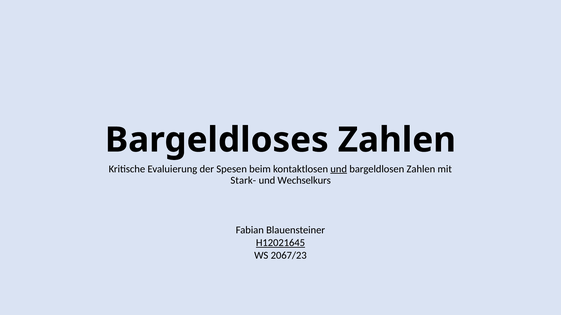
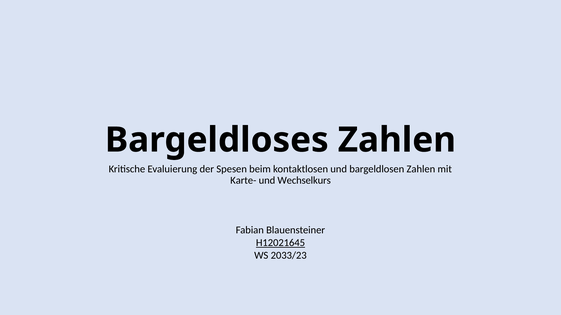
und underline: present -> none (339, 169)
Stark-: Stark- -> Karte- (243, 181)
2067/23: 2067/23 -> 2033/23 (289, 256)
